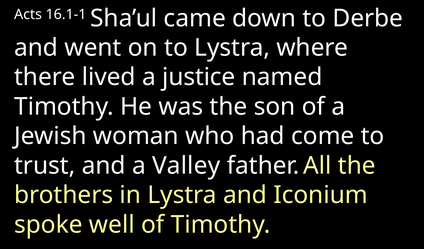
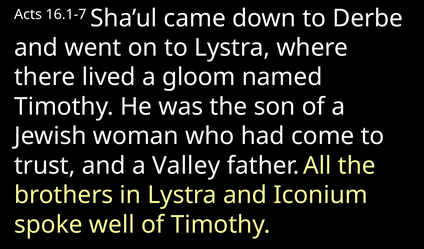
16.1-1: 16.1-1 -> 16.1-7 (66, 14)
justice: justice -> gloom (199, 77)
